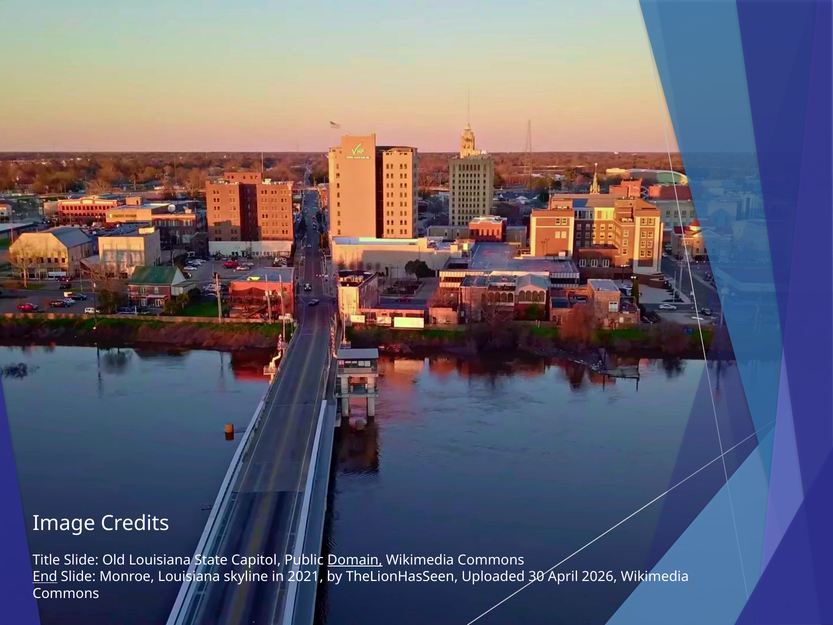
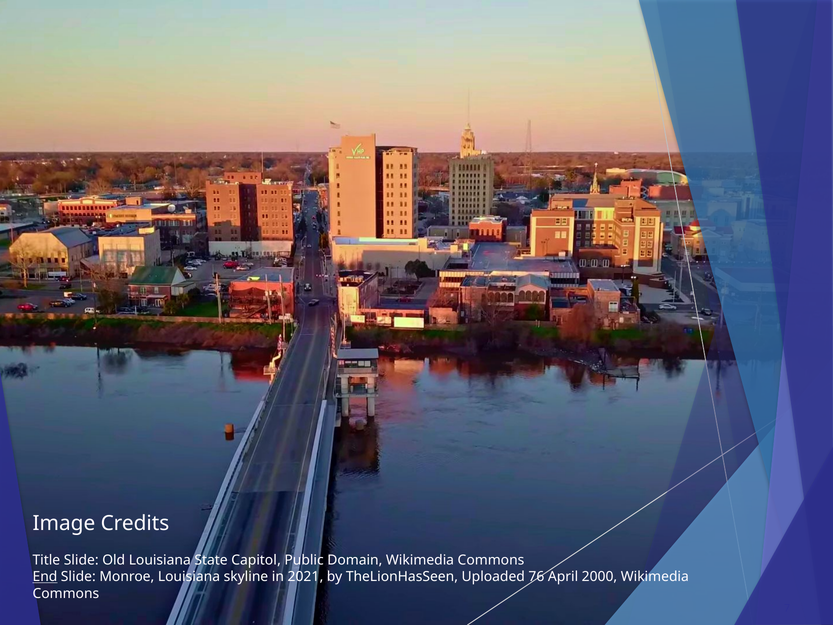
Domain underline: present -> none (355, 560)
30: 30 -> 76 (536, 577)
2026: 2026 -> 2000 (599, 577)
